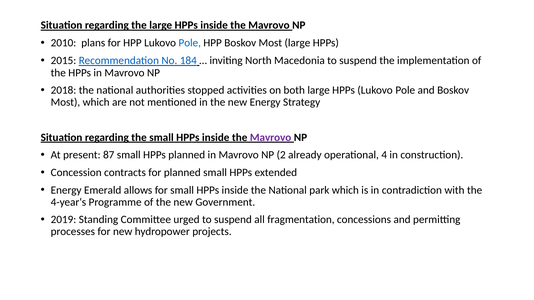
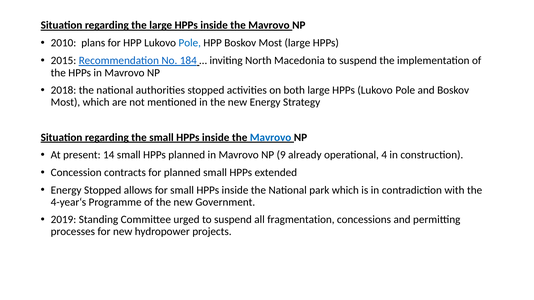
Mavrovo colour: purple -> blue (271, 138)
87: 87 -> 14 (109, 155)
2: 2 -> 9 (281, 155)
Energy Emerald: Emerald -> Stopped (103, 190)
